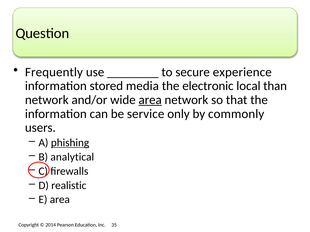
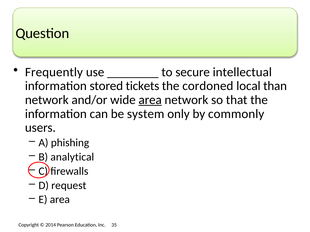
experience: experience -> intellectual (242, 72)
media: media -> tickets (143, 86)
electronic: electronic -> cordoned (208, 86)
service: service -> system (146, 114)
phishing underline: present -> none (70, 143)
realistic: realistic -> request (69, 186)
